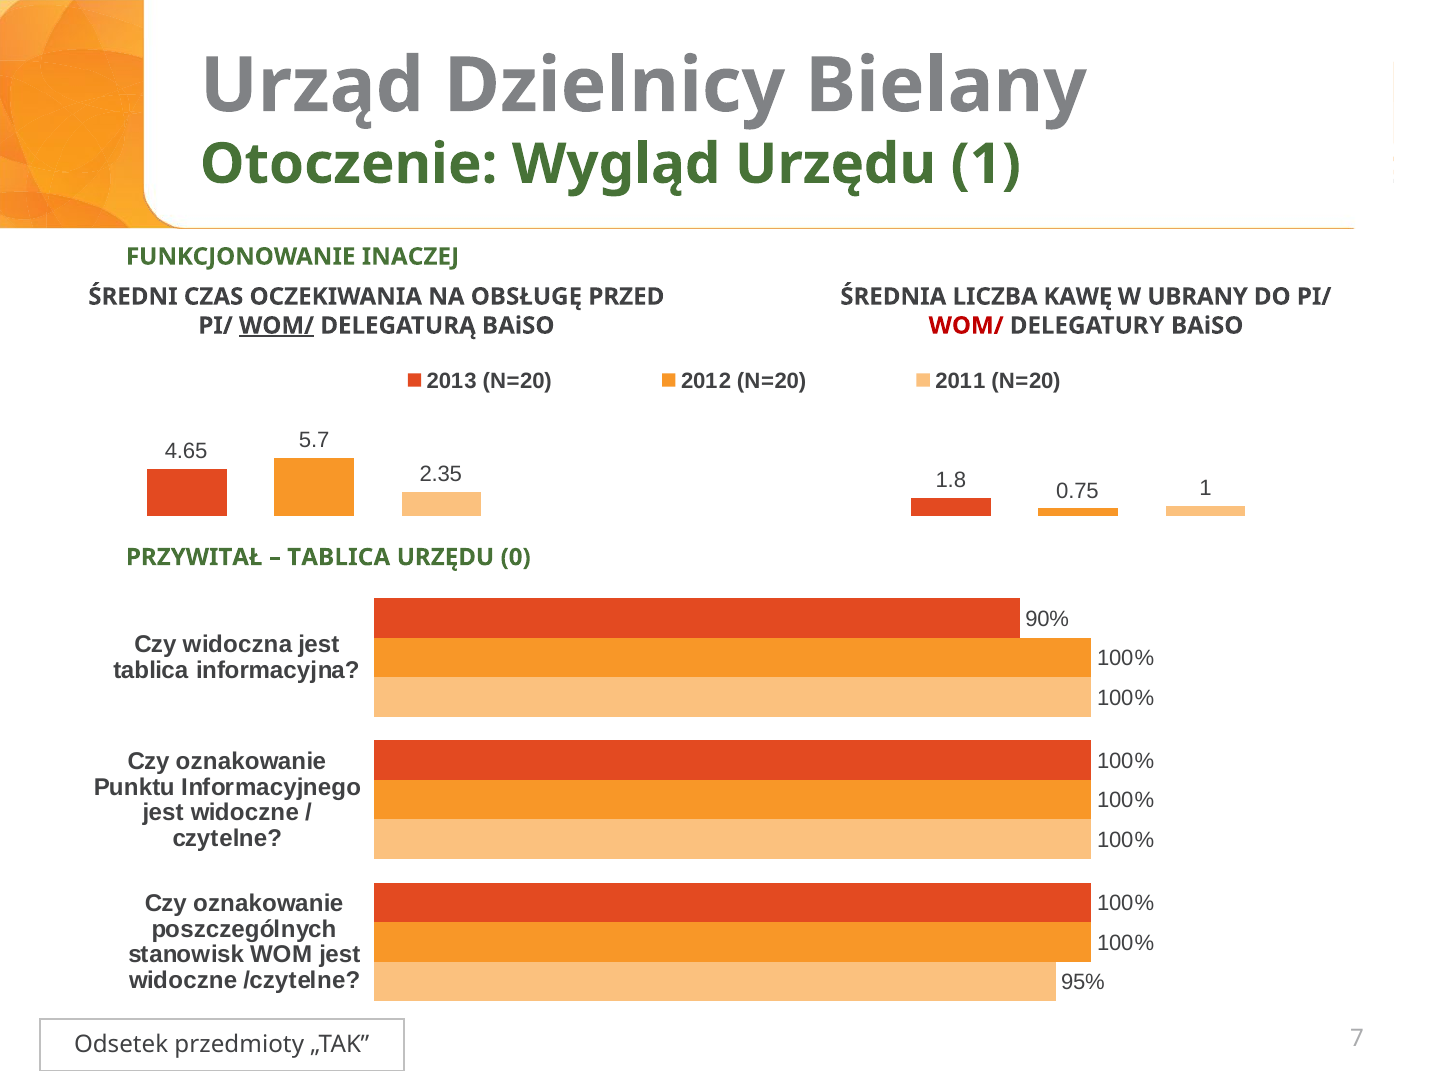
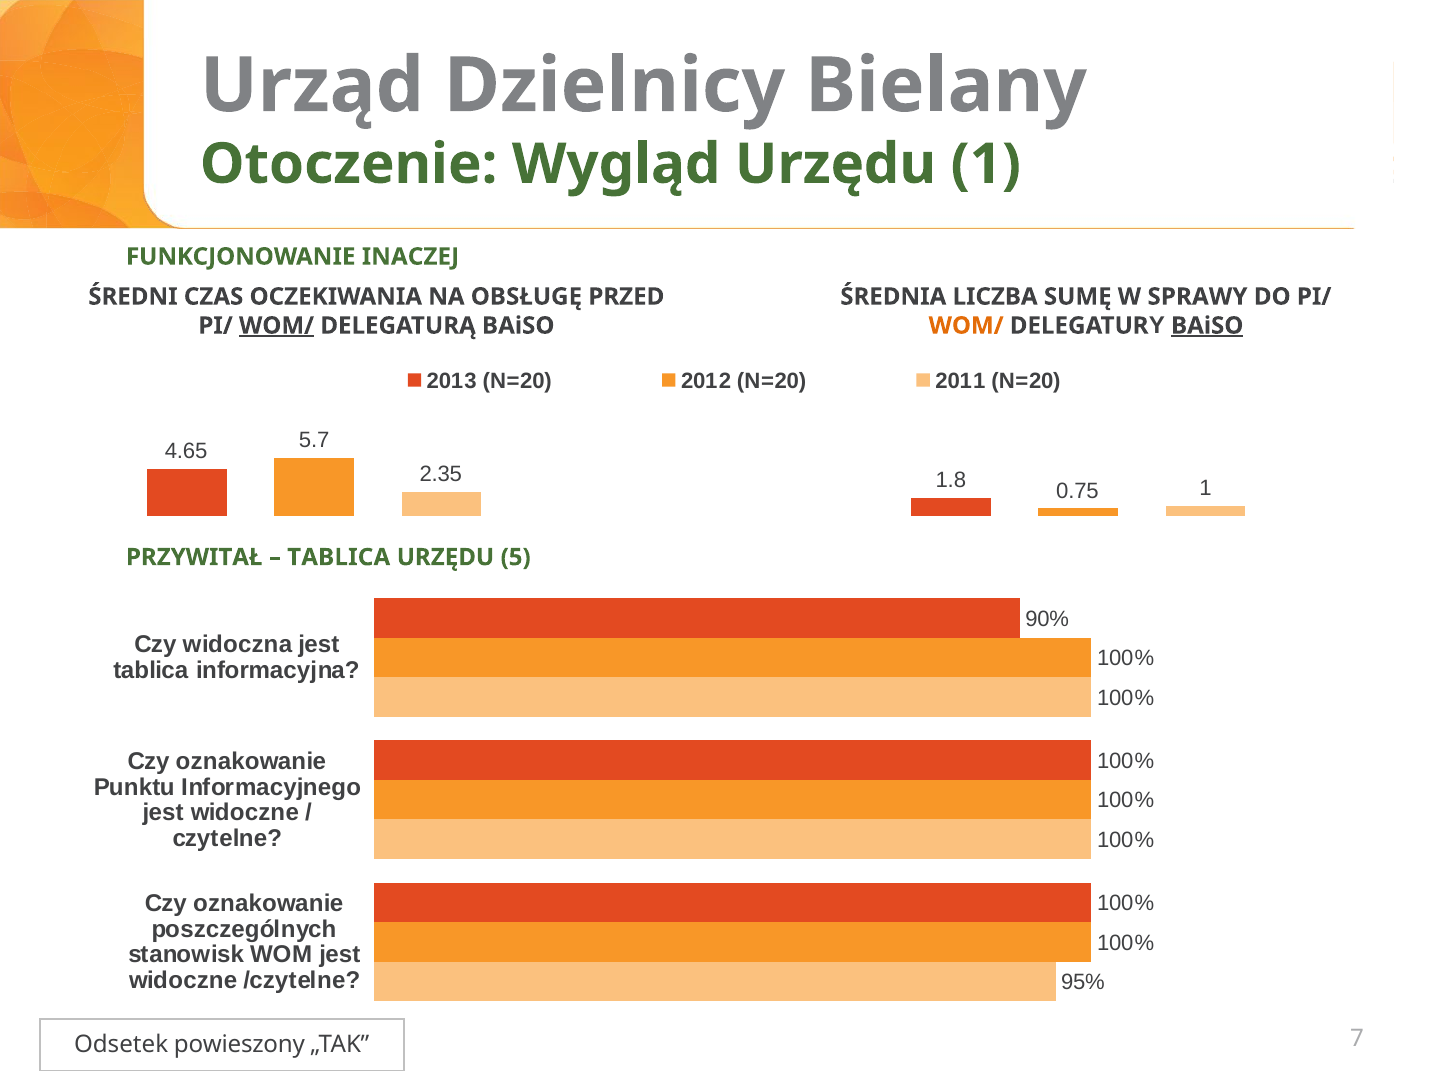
KAWĘ: KAWĘ -> SUMĘ (1078, 296)
UBRANY: UBRANY -> SPRAWY (1197, 296)
WOM/ colour: red -> orange (966, 325)
BAiSO underline: none -> present (1207, 325)
0: 0 -> 5 (516, 557)
przedmioty: przedmioty -> powieszony (239, 1044)
